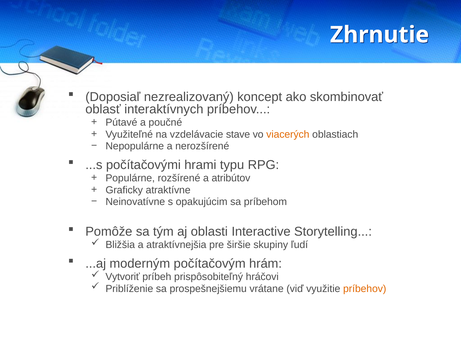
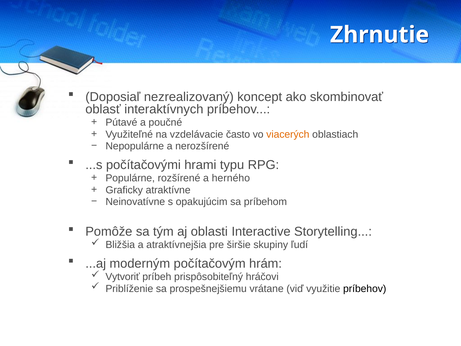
stave: stave -> často (238, 134)
atribútov: atribútov -> herného (231, 178)
príbehov colour: orange -> black (365, 288)
